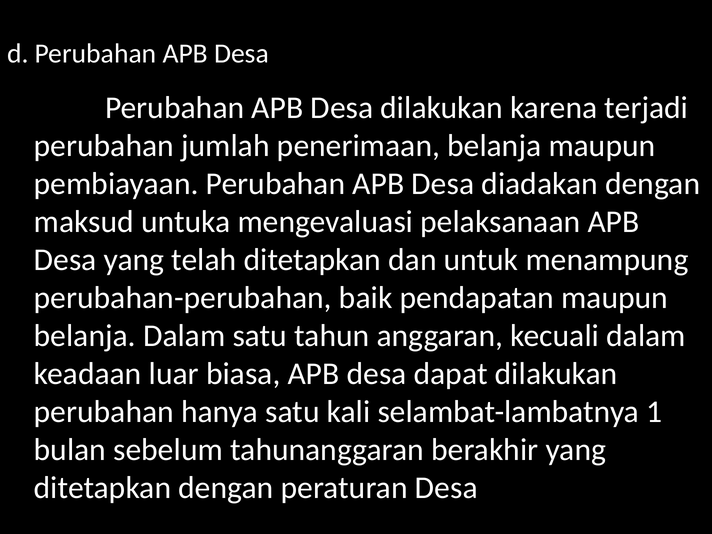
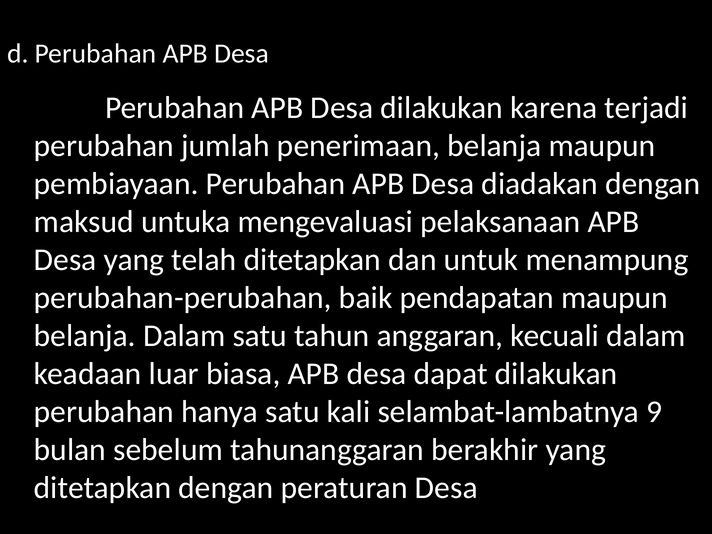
1: 1 -> 9 (654, 412)
